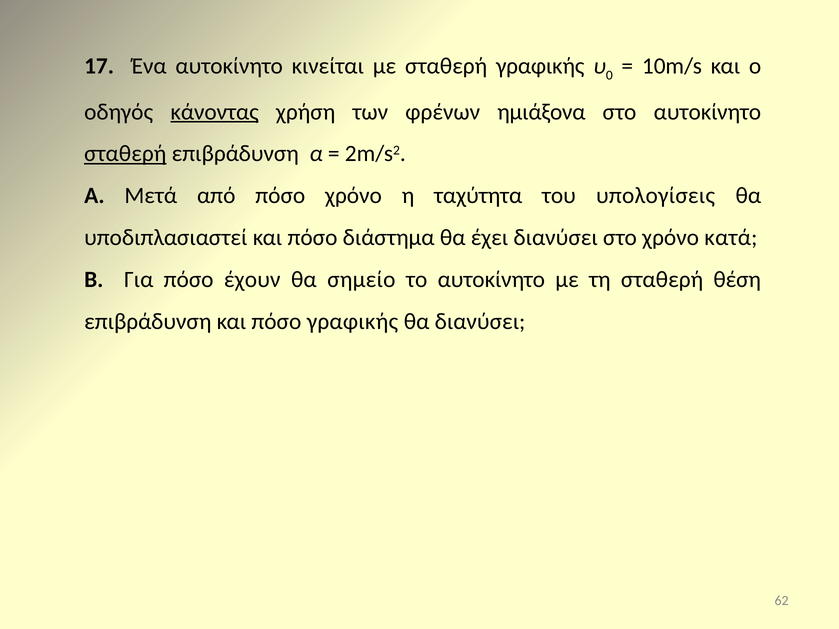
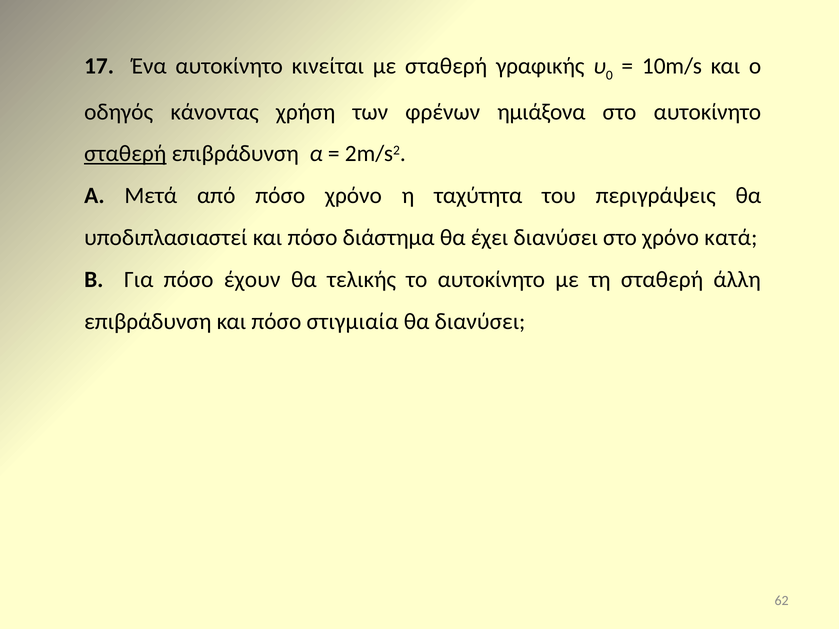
κάνοντας underline: present -> none (215, 112)
υπολογίσεις: υπολογίσεις -> περιγράψεις (656, 196)
σημείο: σημείο -> τελικής (362, 280)
θέση: θέση -> άλλη (737, 280)
πόσο γραφικής: γραφικής -> στιγμιαία (352, 322)
